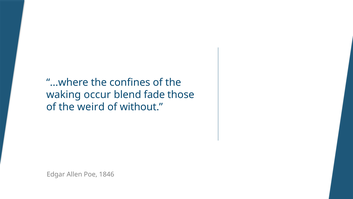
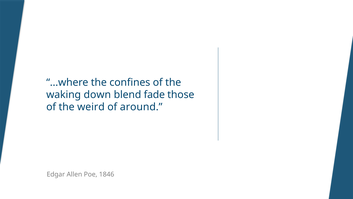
occur: occur -> down (97, 94)
without: without -> around (141, 107)
